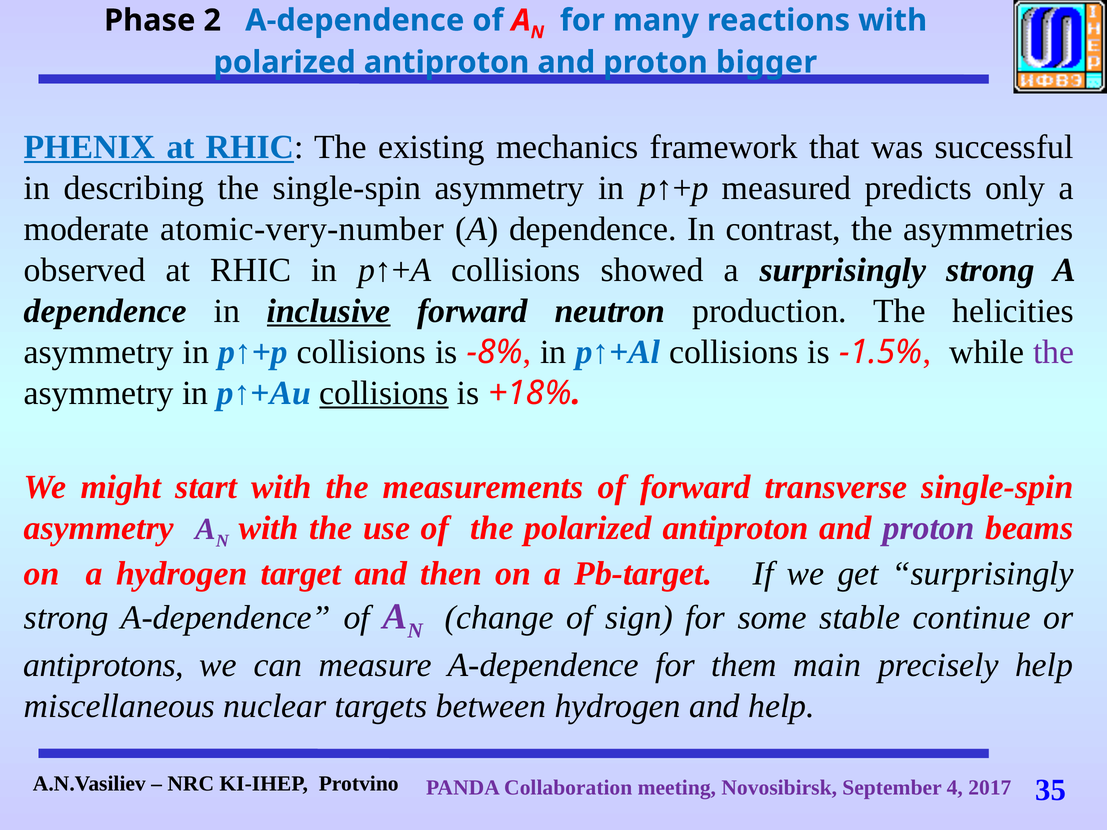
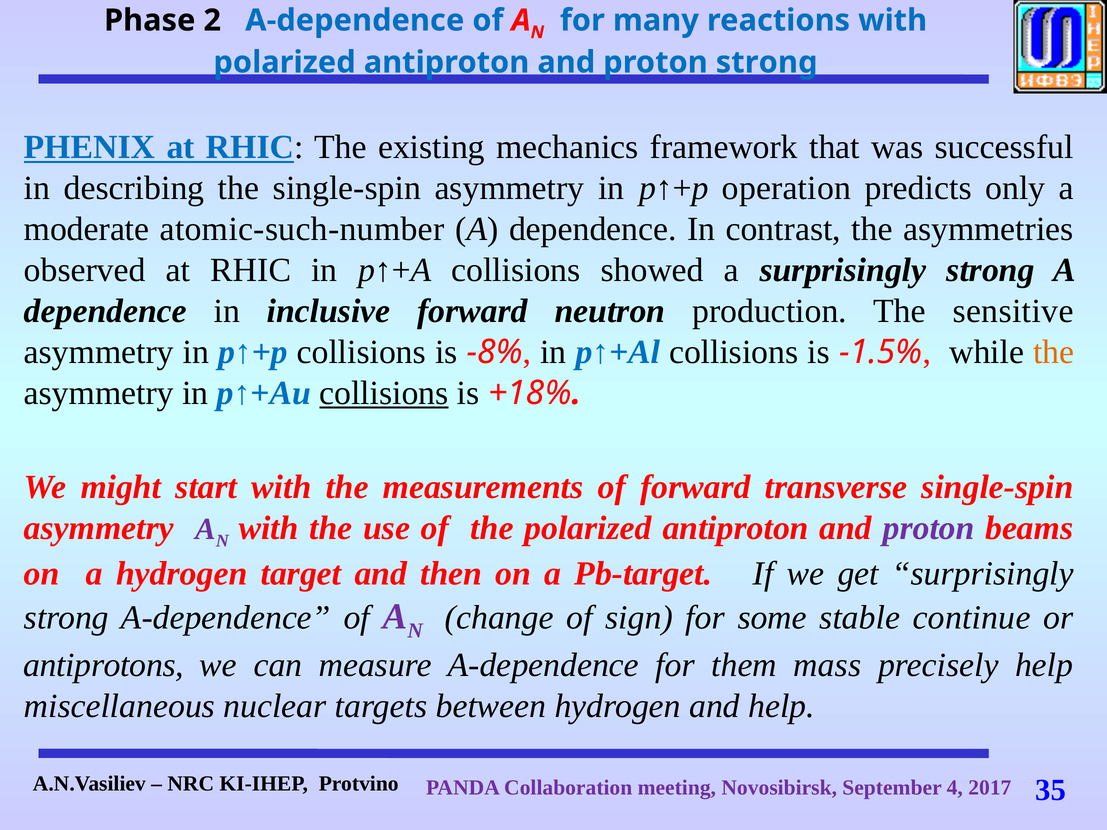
proton bigger: bigger -> strong (767, 62)
measured: measured -> operation (786, 188)
atomic-very-number: atomic-very-number -> atomic-such-number (302, 229)
inclusive underline: present -> none (329, 311)
helicities: helicities -> sensitive (1013, 311)
the colour: purple -> orange (1054, 352)
main: main -> mass (827, 665)
